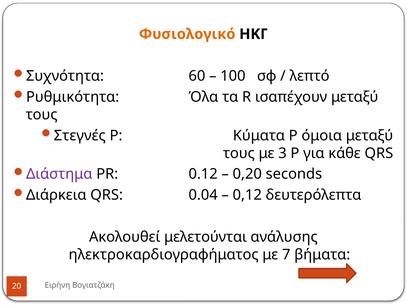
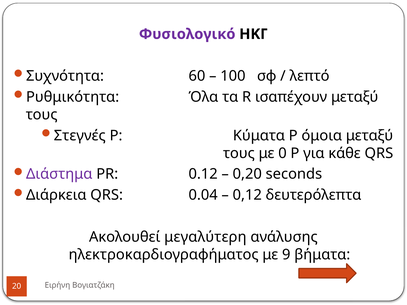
Φυσιολογικό colour: orange -> purple (187, 34)
3: 3 -> 0 (282, 153)
μελετούνται: μελετούνται -> μεγαλύτερη (205, 237)
7: 7 -> 9 (286, 255)
